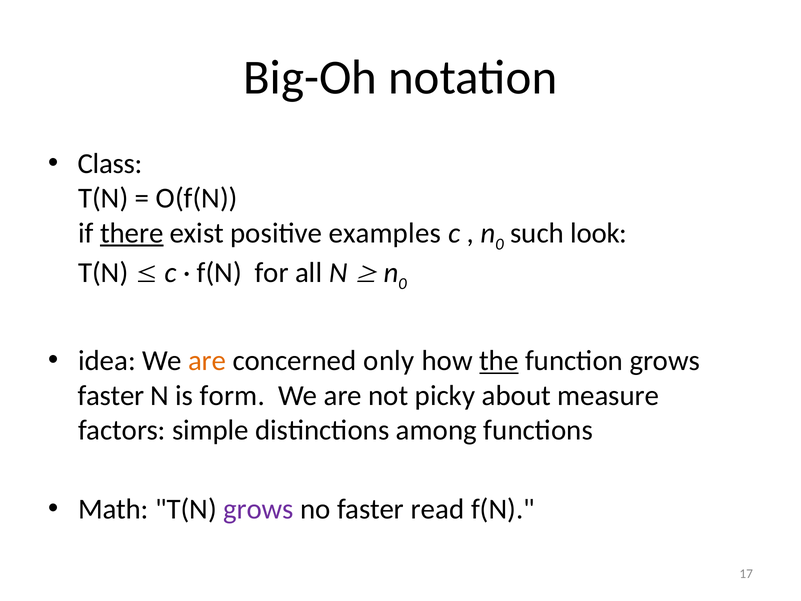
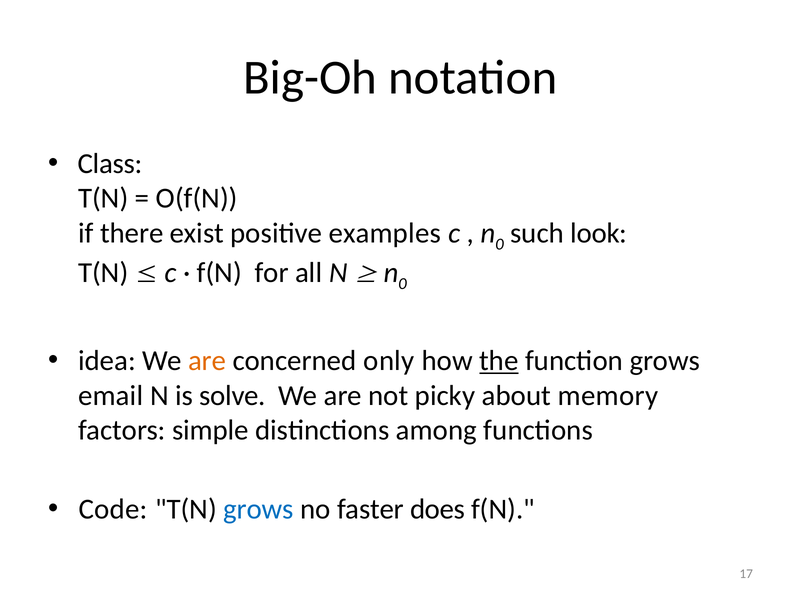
there underline: present -> none (132, 233)
faster: faster -> email (111, 395)
form: form -> solve (233, 395)
measure: measure -> memory (608, 395)
Math: Math -> Code (113, 509)
grows colour: purple -> blue (259, 509)
read: read -> does (438, 509)
